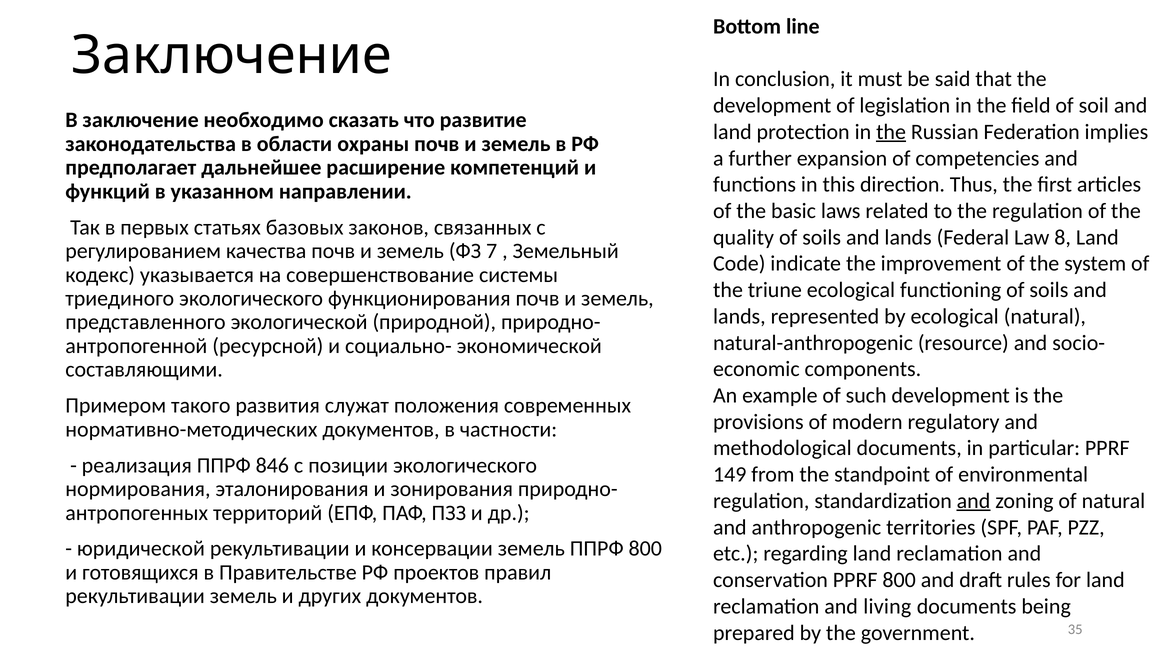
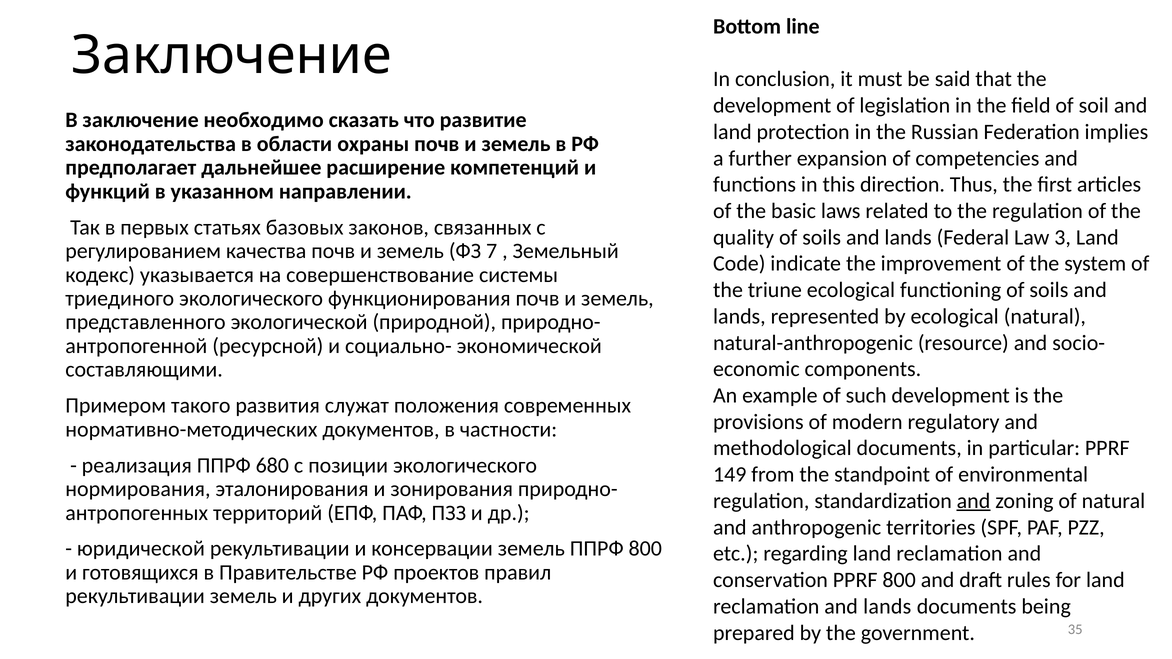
the underline: present -> none (891, 132)
8: 8 -> 3 (1063, 237)
846: 846 -> 680 (272, 465)
reclamation and living: living -> lands (887, 607)
